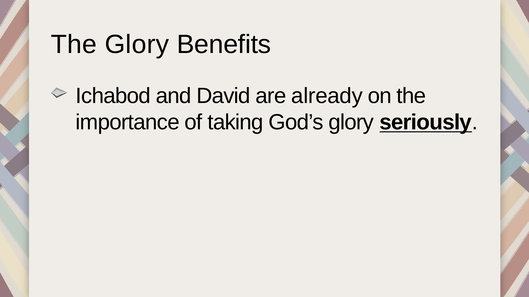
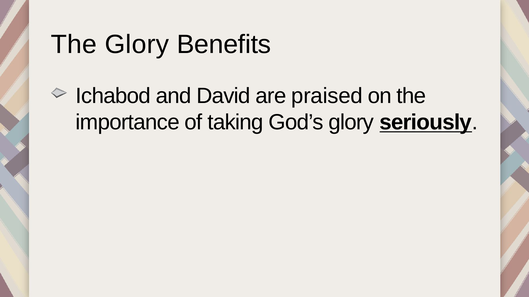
already: already -> praised (327, 96)
